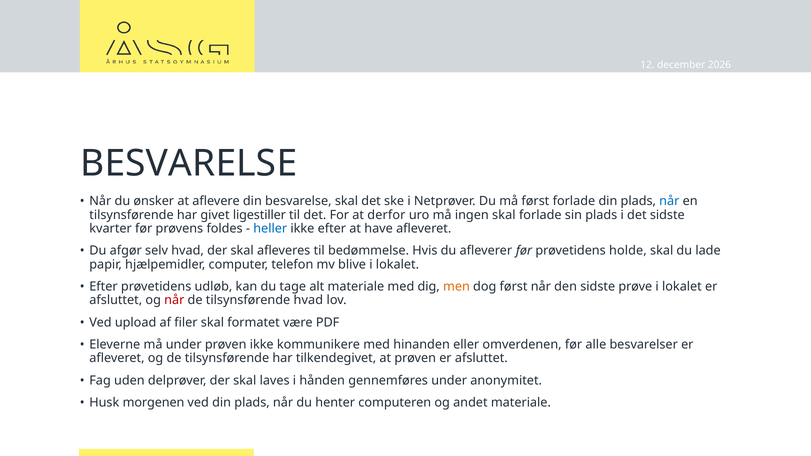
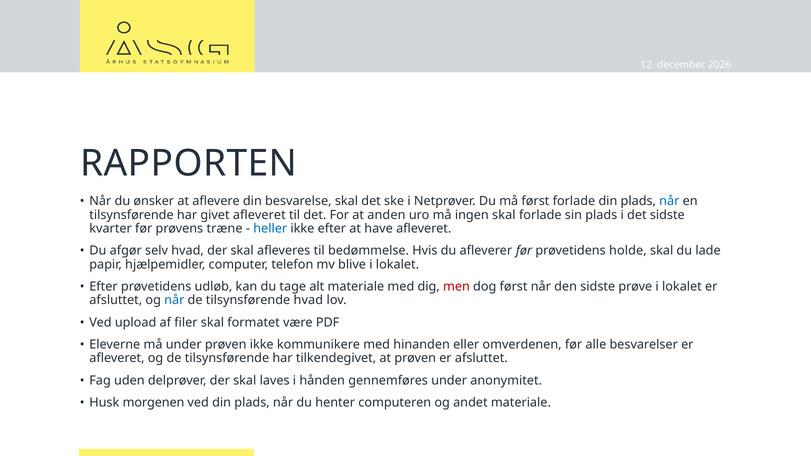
BESVARELSE: BESVARELSE -> RAPPORTEN (189, 163)
givet ligestiller: ligestiller -> afleveret (259, 215)
derfor: derfor -> anden (386, 215)
foldes: foldes -> træne (225, 229)
men colour: orange -> red (456, 287)
når colour: red -> blue (174, 300)
